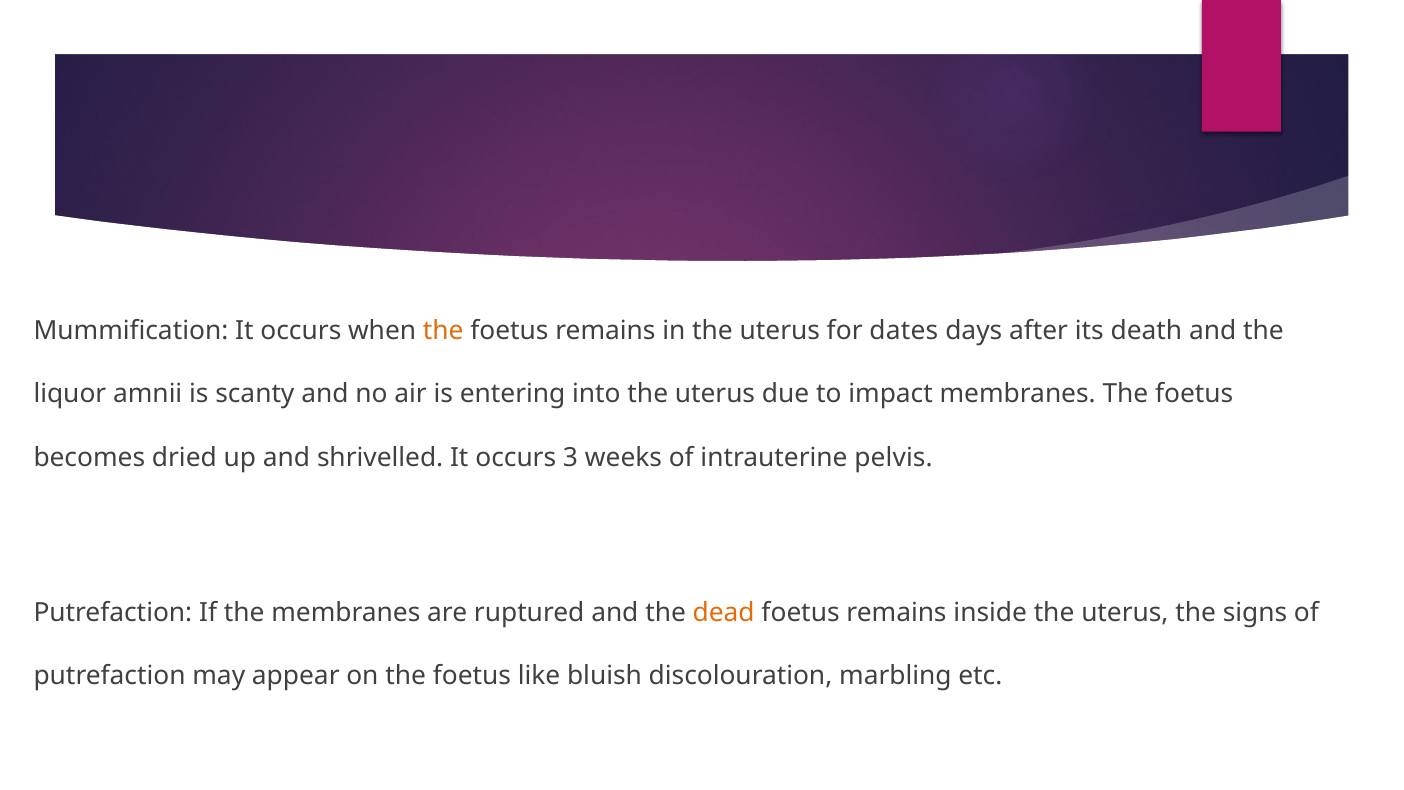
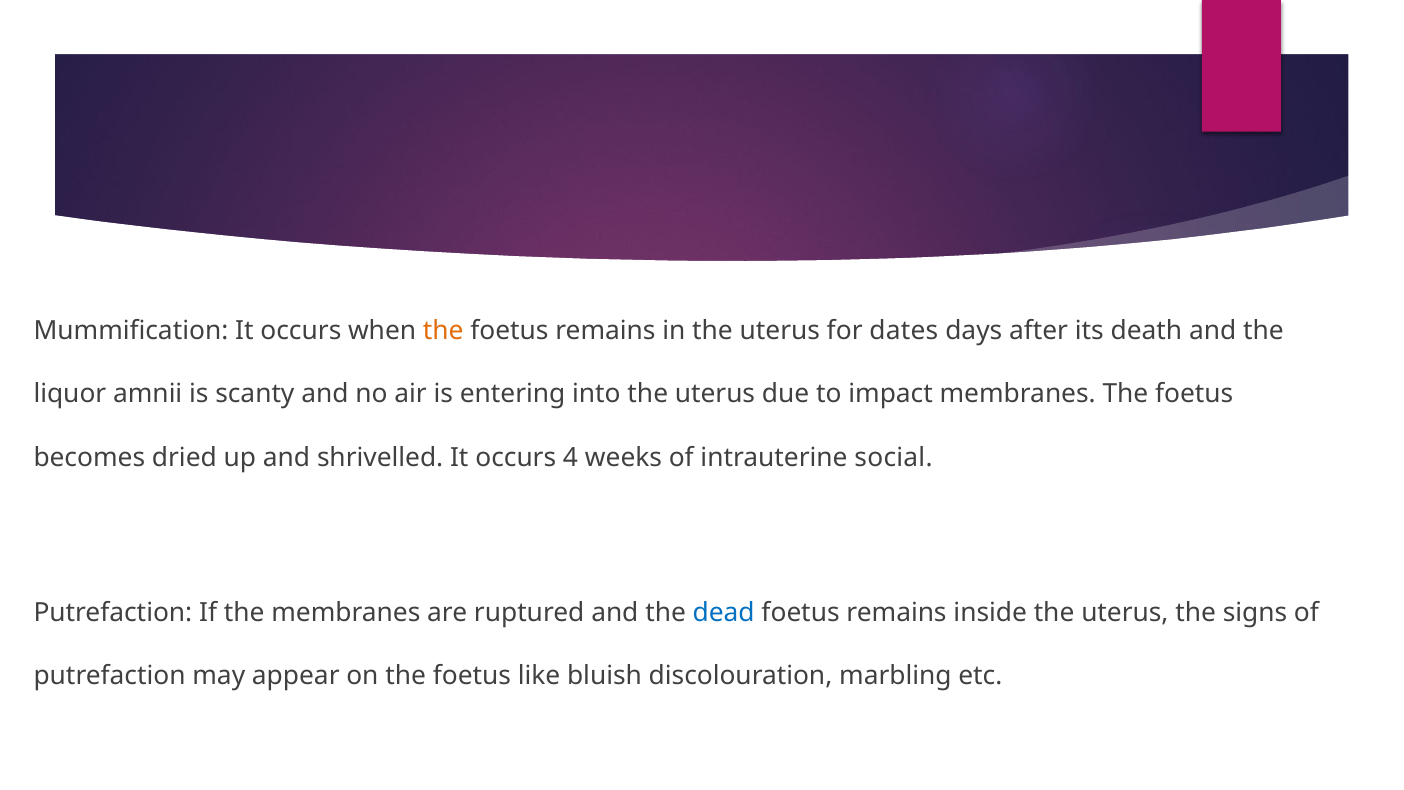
3: 3 -> 4 (571, 457)
pelvis: pelvis -> social (894, 457)
dead colour: orange -> blue (724, 613)
